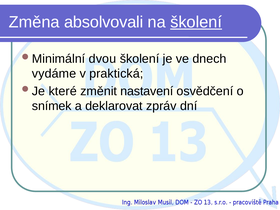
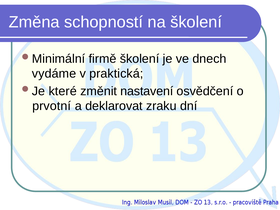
absolvovali: absolvovali -> schopností (104, 22)
školení underline: present -> none (196, 22)
dvou: dvou -> firmě (103, 59)
snímek: snímek -> prvotní (52, 106)
zpráv: zpráv -> zraku (161, 106)
